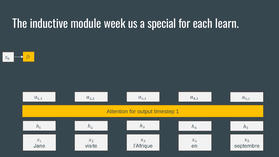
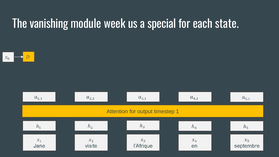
inductive: inductive -> vanishing (49, 24)
learn: learn -> state (227, 24)
